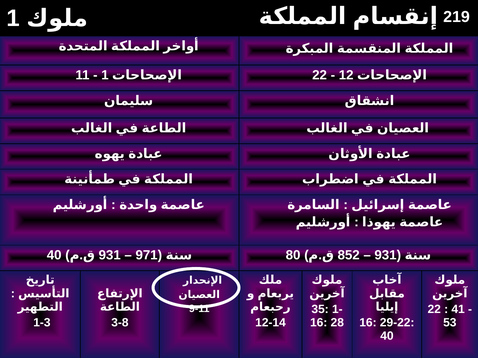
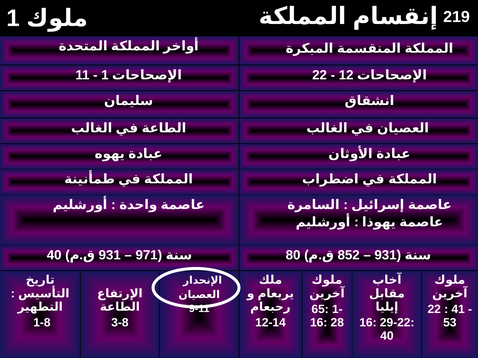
35: 35 -> 65 (320, 310)
1-3: 1-3 -> 1-8 (42, 323)
